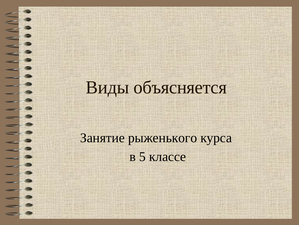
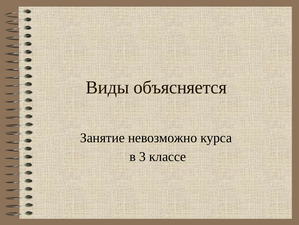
рыженького: рыженького -> невозможно (163, 137)
5: 5 -> 3 (142, 156)
